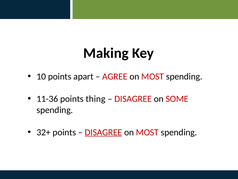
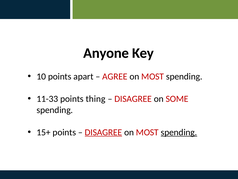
Making: Making -> Anyone (106, 53)
11-36: 11-36 -> 11-33 (47, 99)
32+: 32+ -> 15+ (44, 132)
spending underline: none -> present (179, 132)
